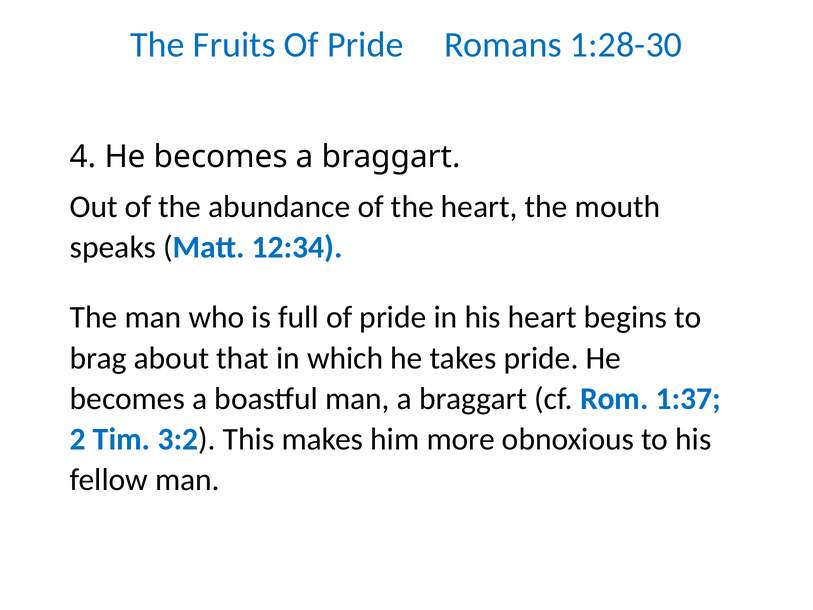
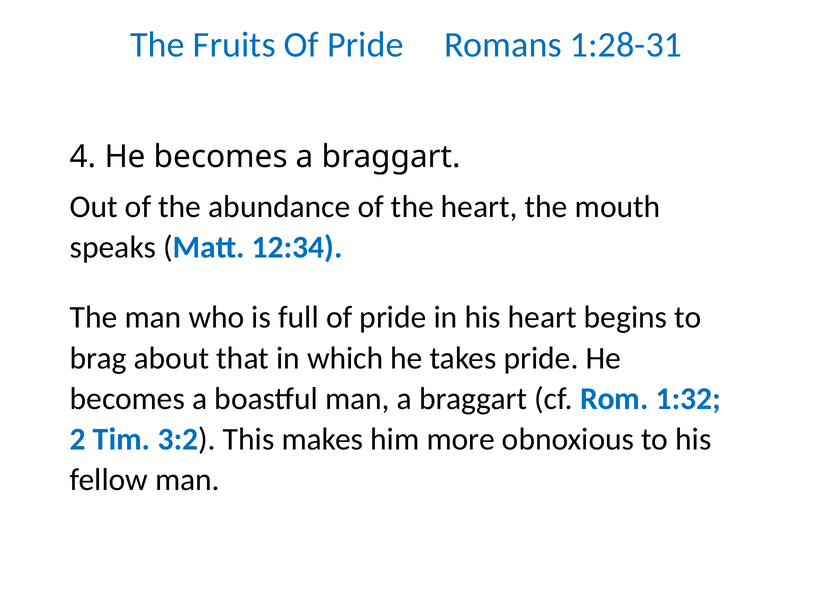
1:28-30: 1:28-30 -> 1:28-31 (626, 45)
1:37: 1:37 -> 1:32 (688, 399)
